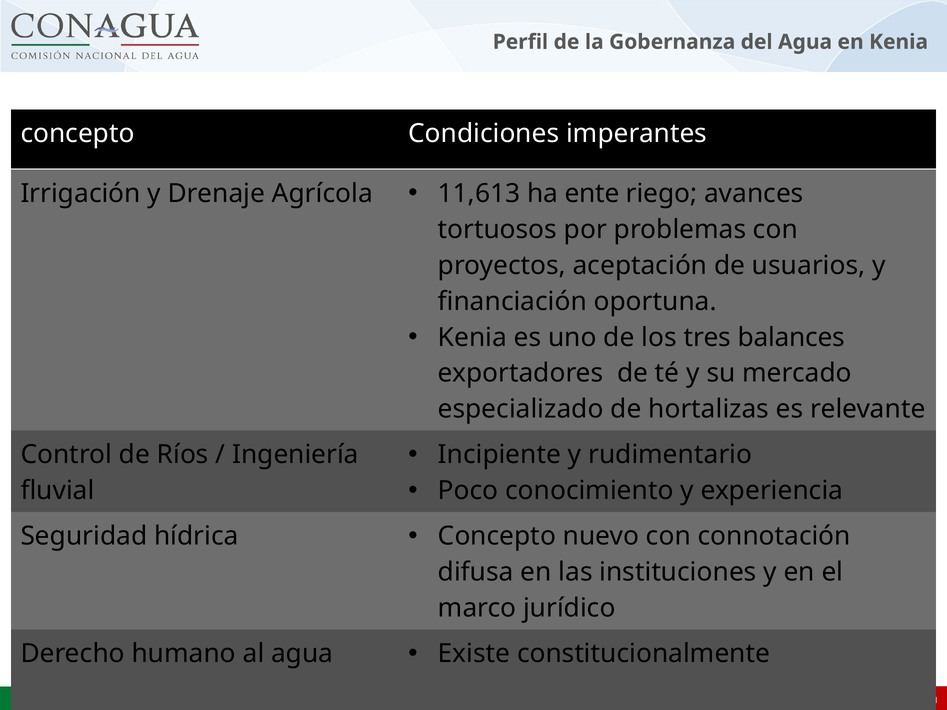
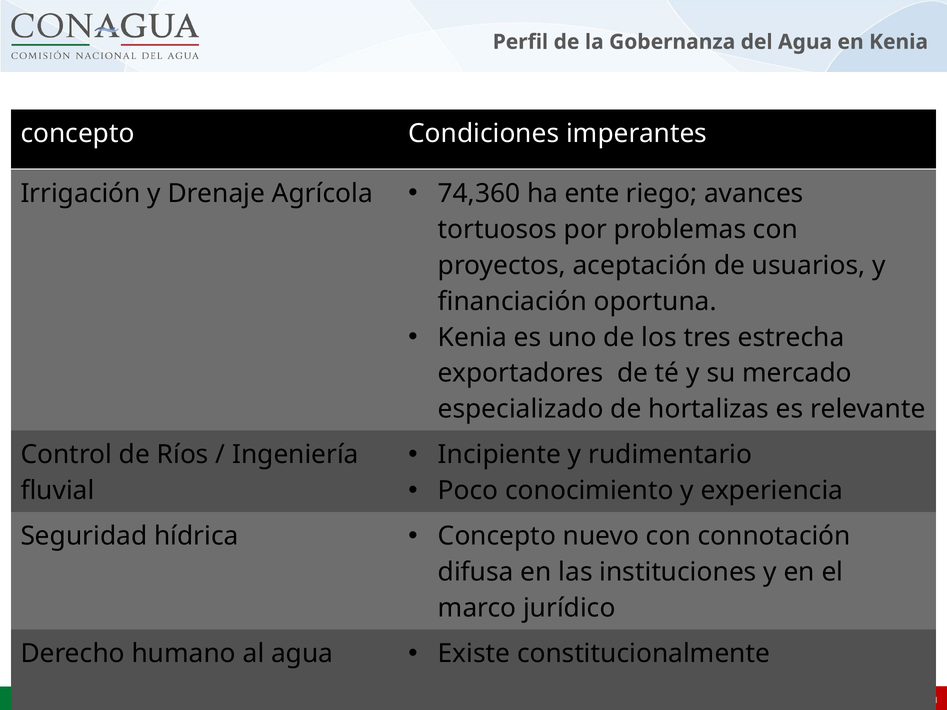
11,613: 11,613 -> 74,360 (479, 194)
balances: balances -> estrecha (791, 337)
